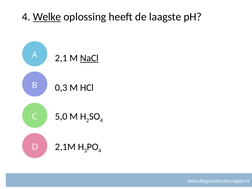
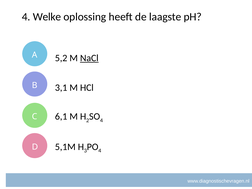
Welke underline: present -> none (47, 17)
2,1: 2,1 -> 5,2 (61, 58)
0,3: 0,3 -> 3,1 (61, 88)
5,0: 5,0 -> 6,1 (61, 117)
2,1M: 2,1M -> 5,1M (65, 147)
